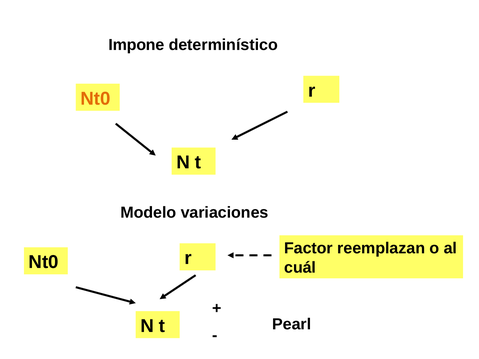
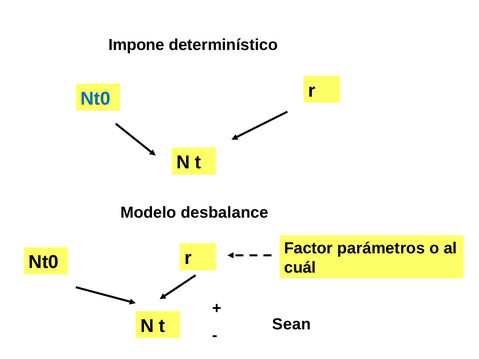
Nt0 colour: orange -> blue (96, 99)
variaciones: variaciones -> desbalance (225, 213)
reemplazan: reemplazan -> parámetros (381, 249)
Pearl: Pearl -> Sean (292, 324)
